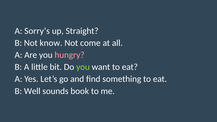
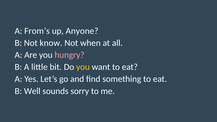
Sorry’s: Sorry’s -> From’s (37, 31)
Straight: Straight -> Anyone (82, 31)
come: come -> when (90, 43)
you colour: light green -> yellow (83, 67)
book: book -> sorry (80, 91)
